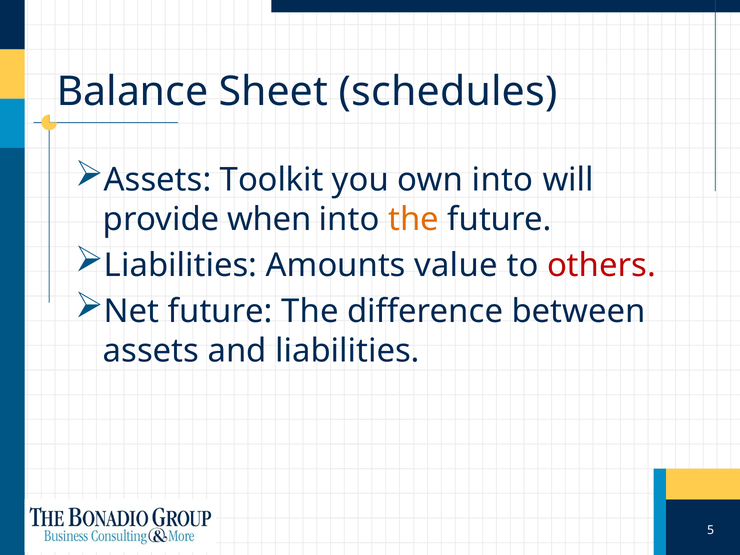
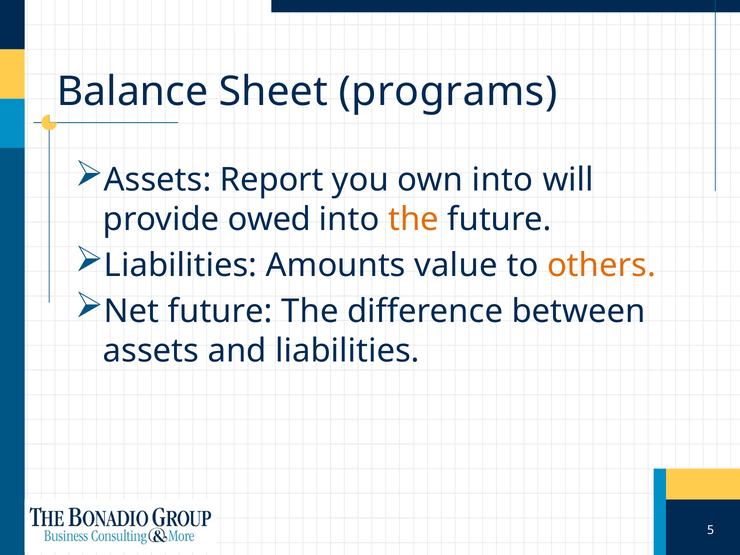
schedules: schedules -> programs (448, 92)
Toolkit: Toolkit -> Report (272, 180)
when: when -> owed (269, 219)
others colour: red -> orange (601, 265)
